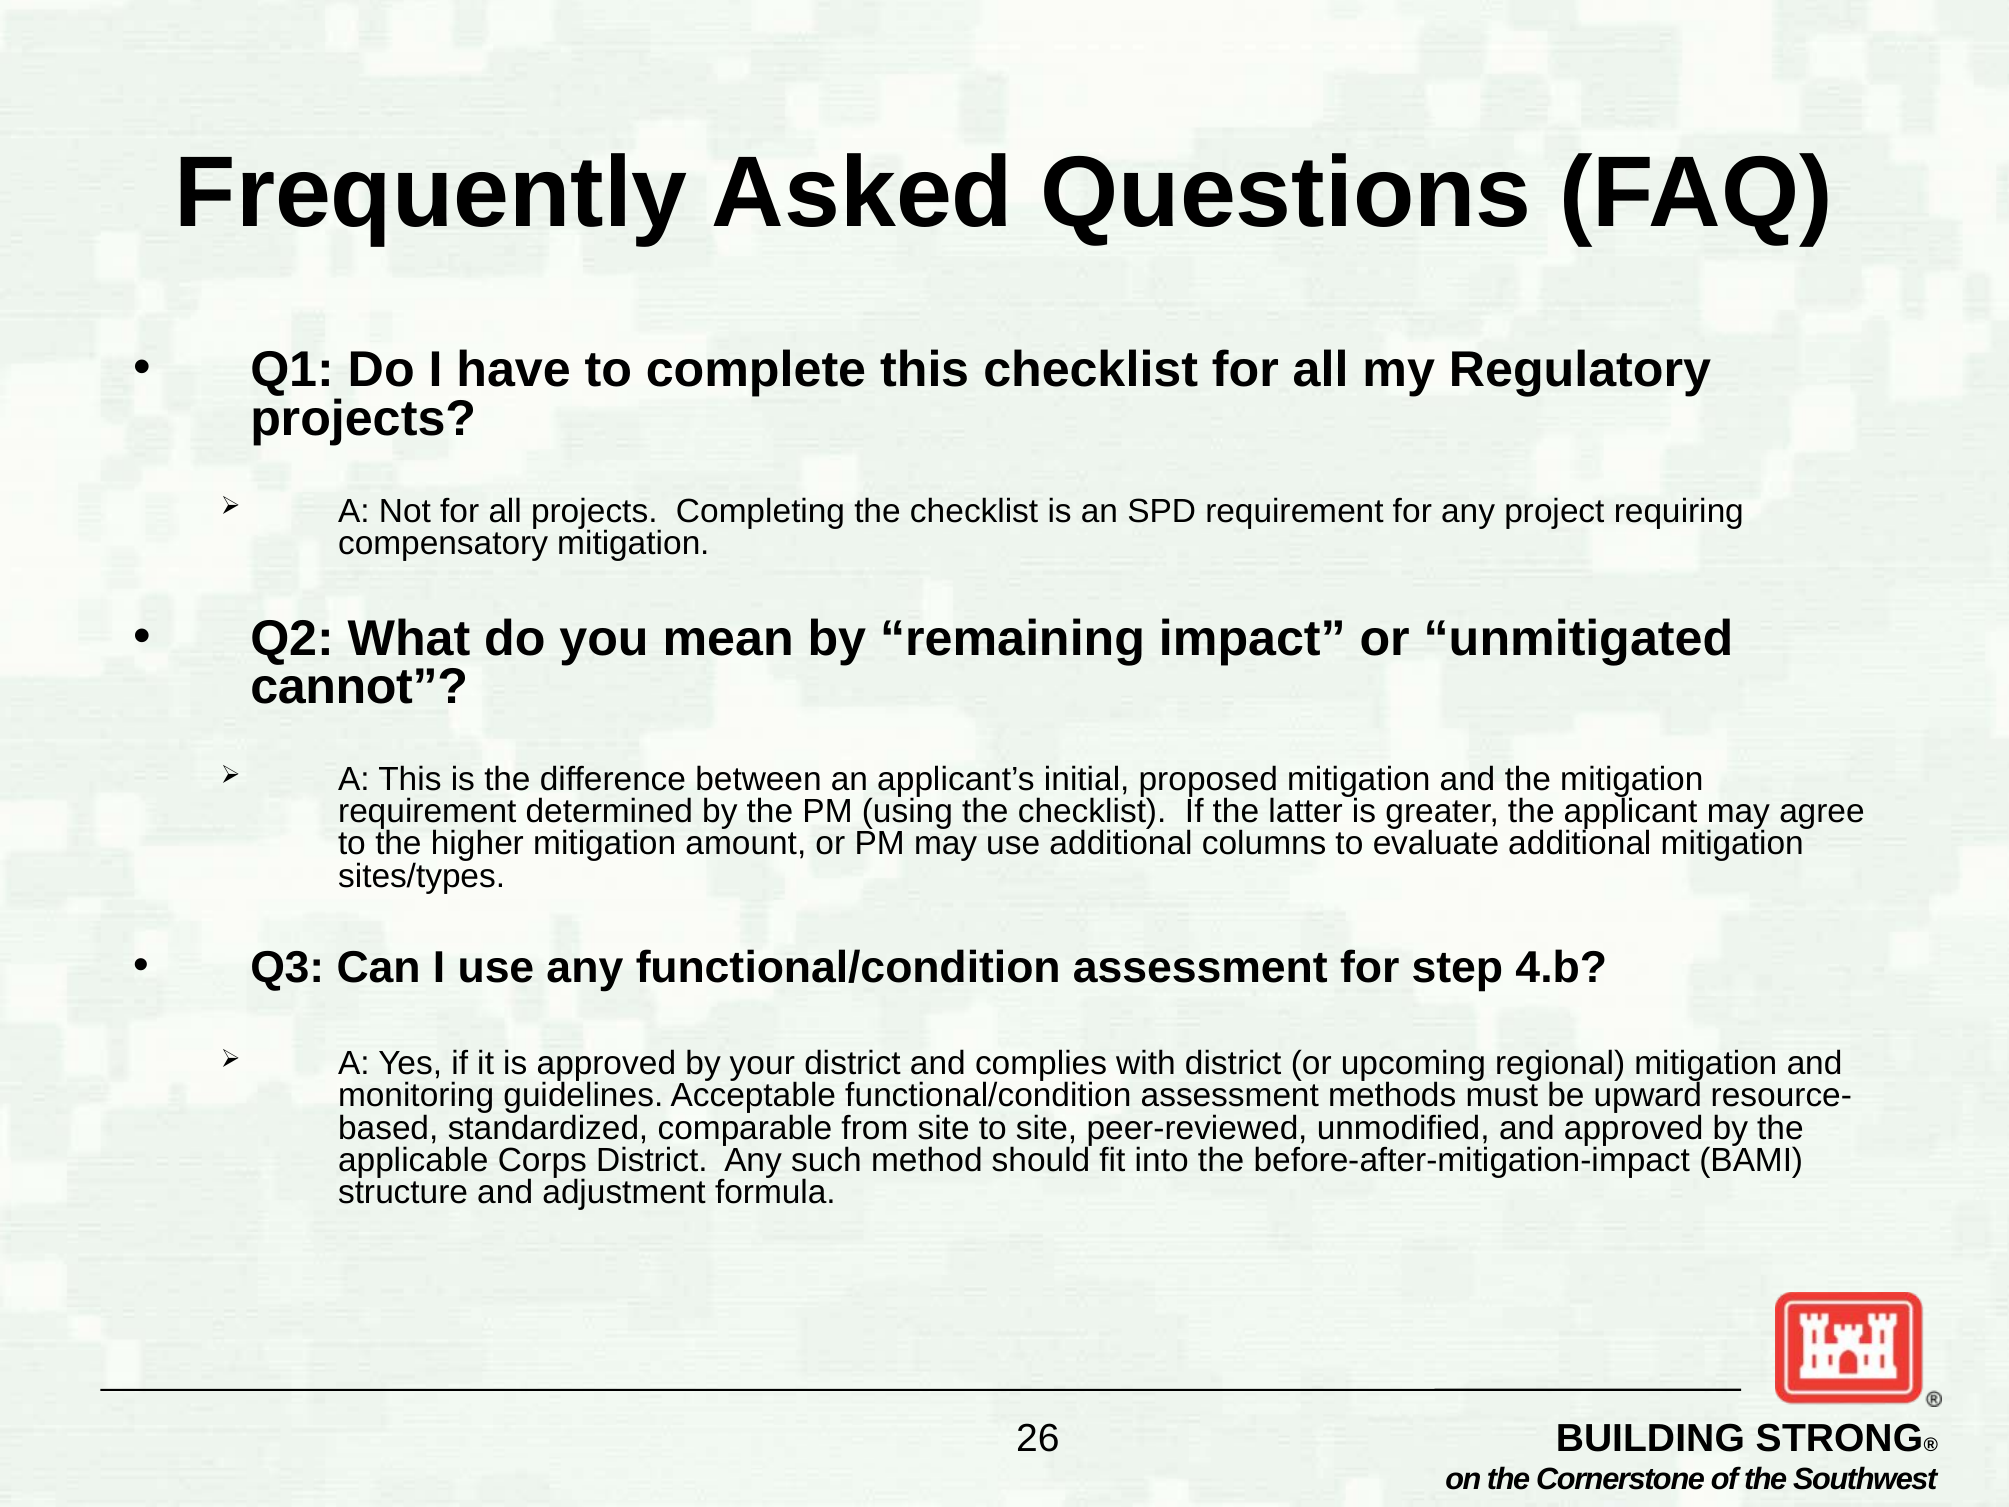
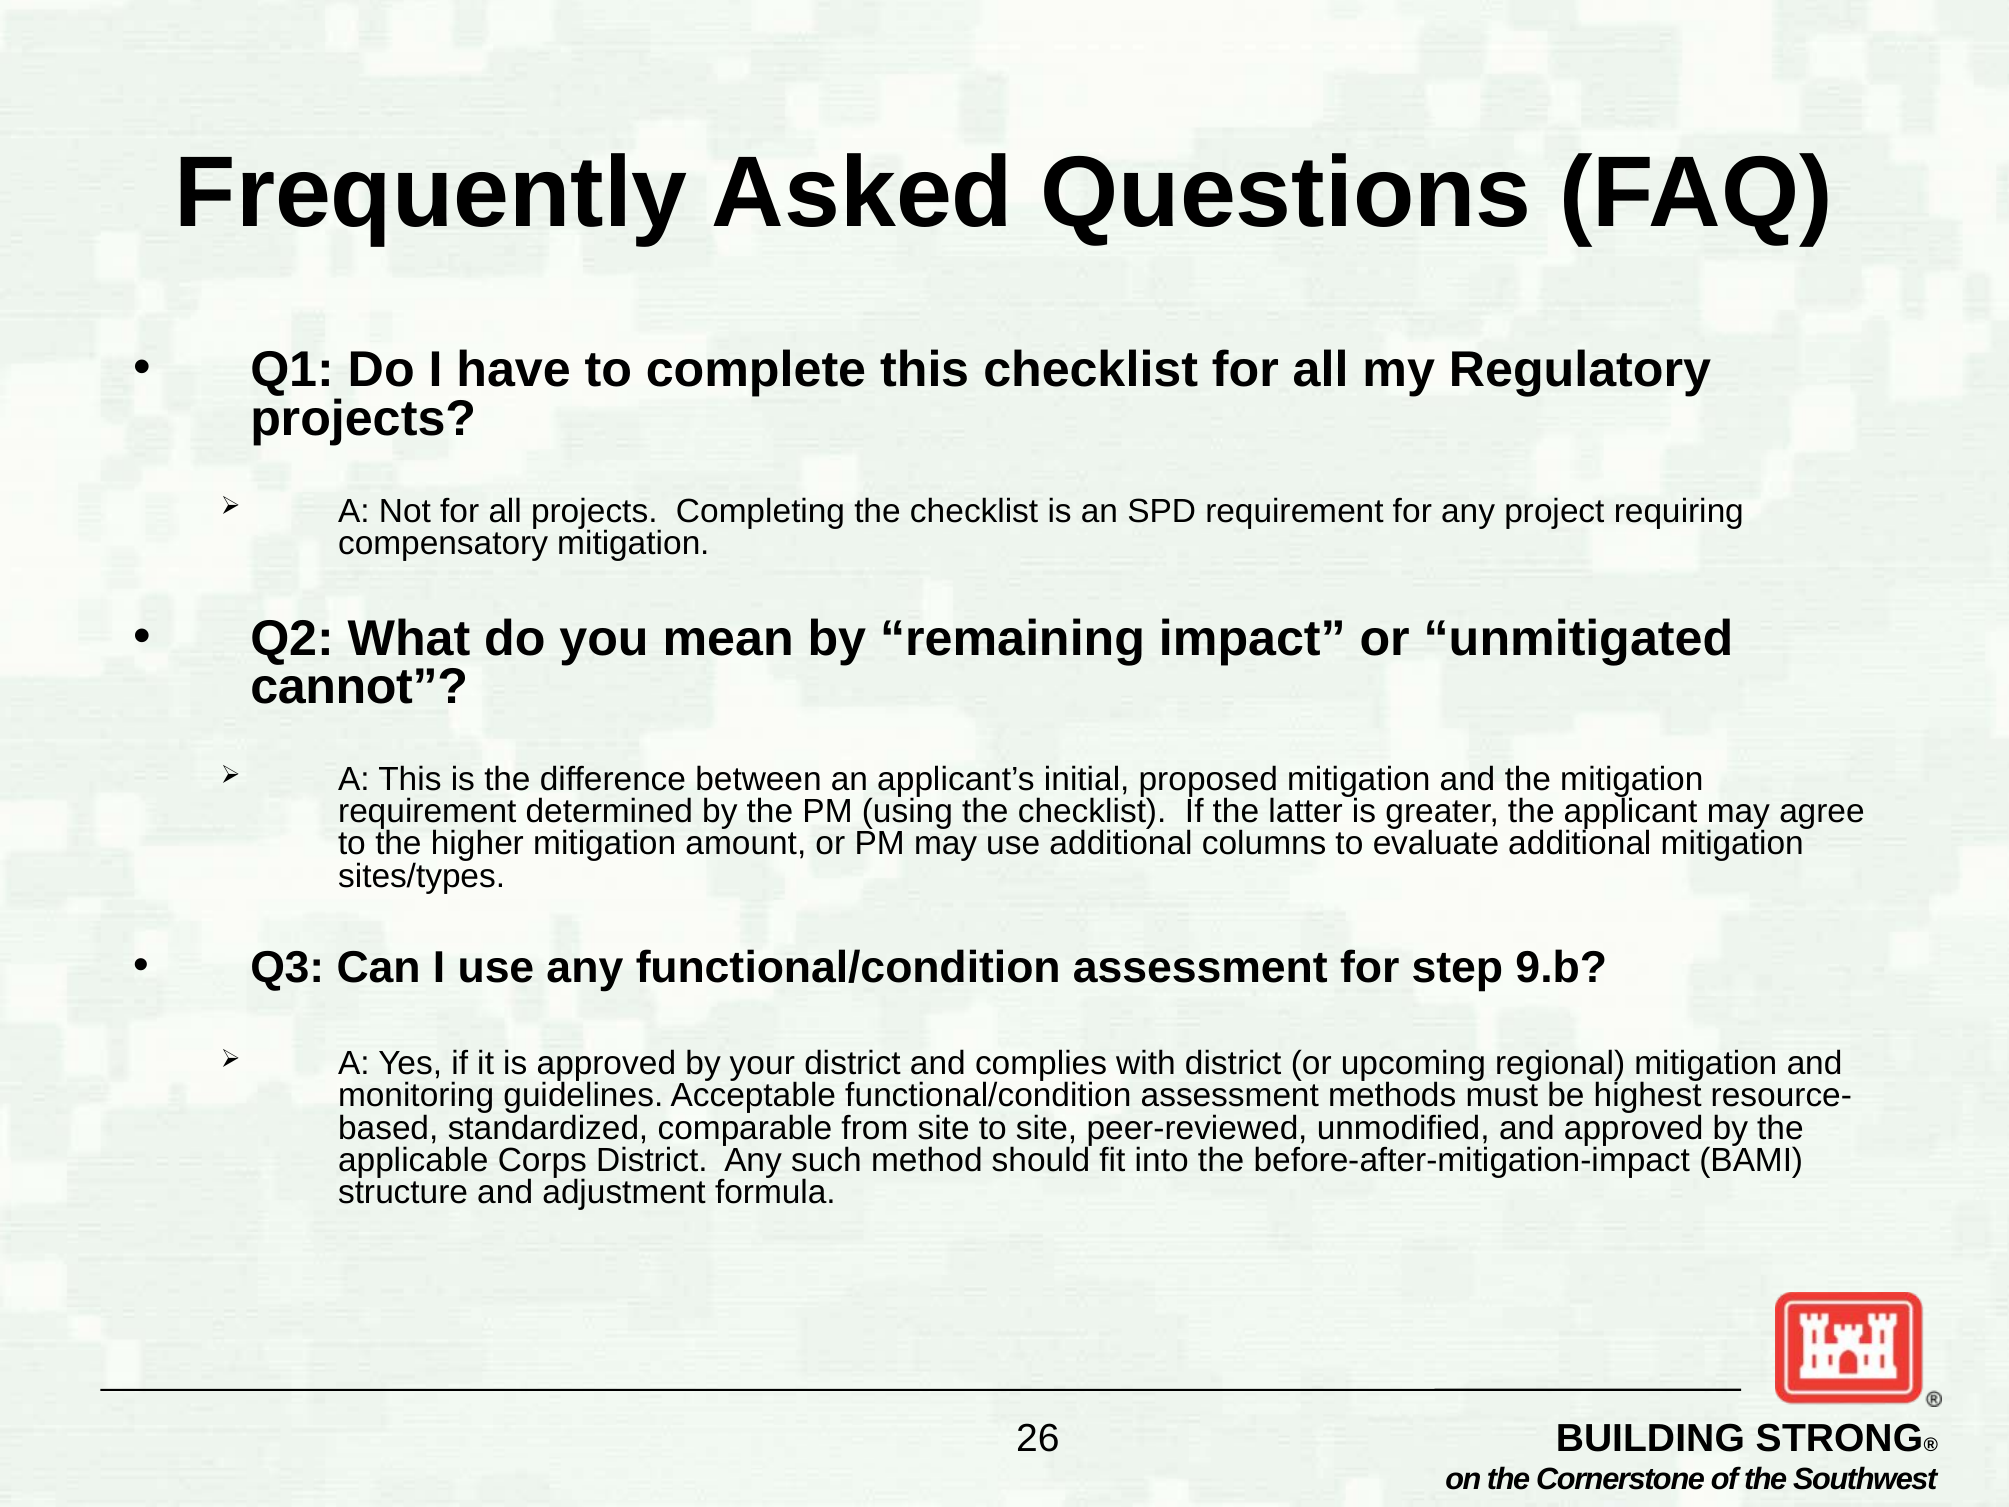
4.b: 4.b -> 9.b (1561, 967)
upward: upward -> highest (1648, 1096)
